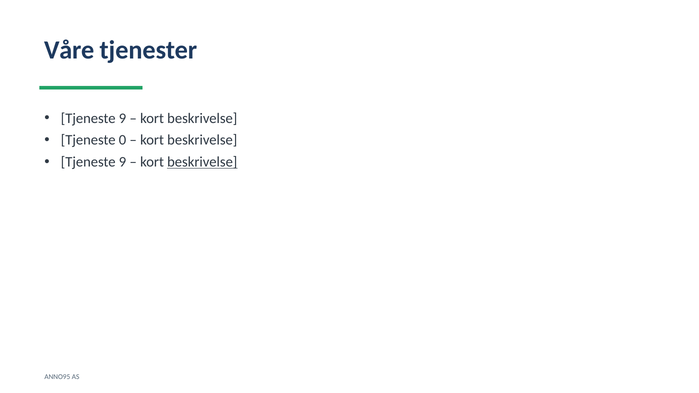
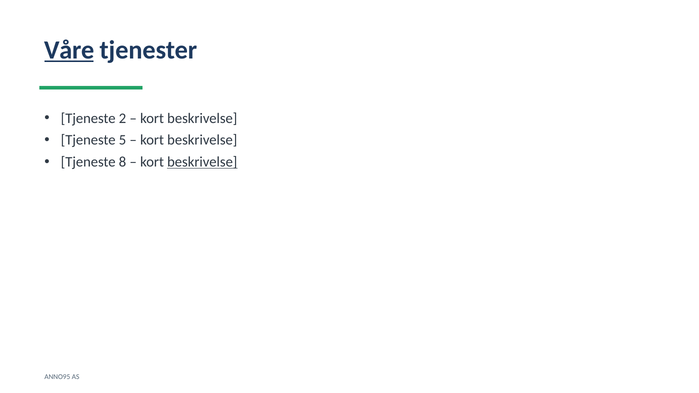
Våre underline: none -> present (69, 50)
9: 9 -> 2 (123, 118)
0: 0 -> 5 (123, 140)
9: 9 -> 8 (123, 162)
